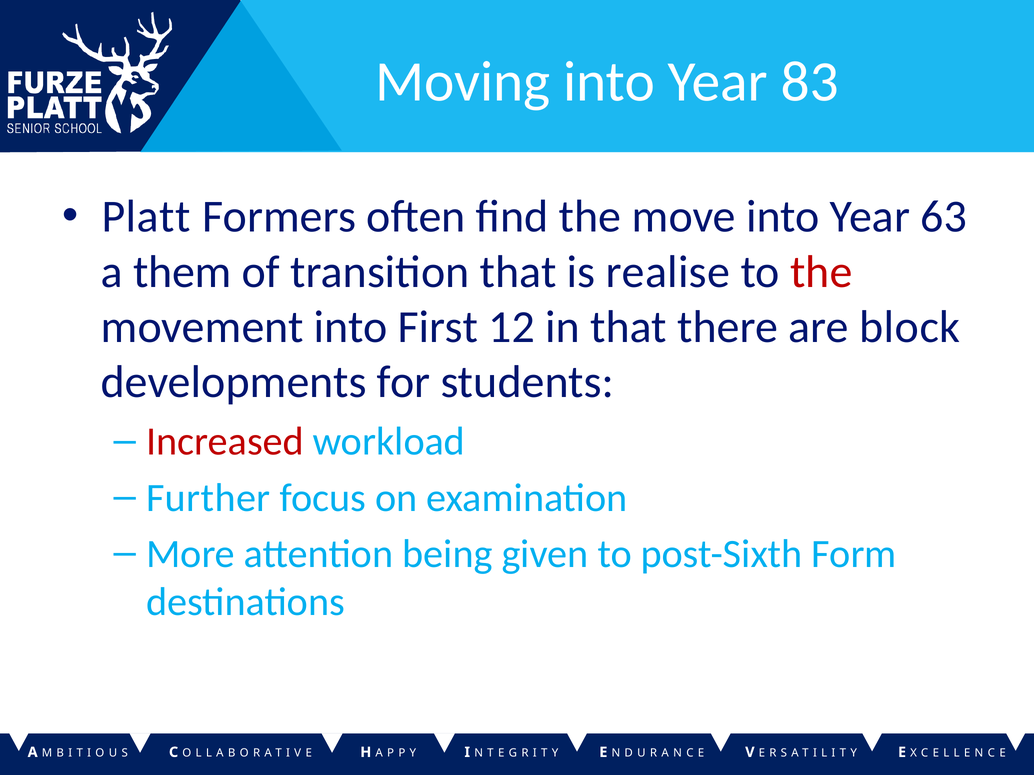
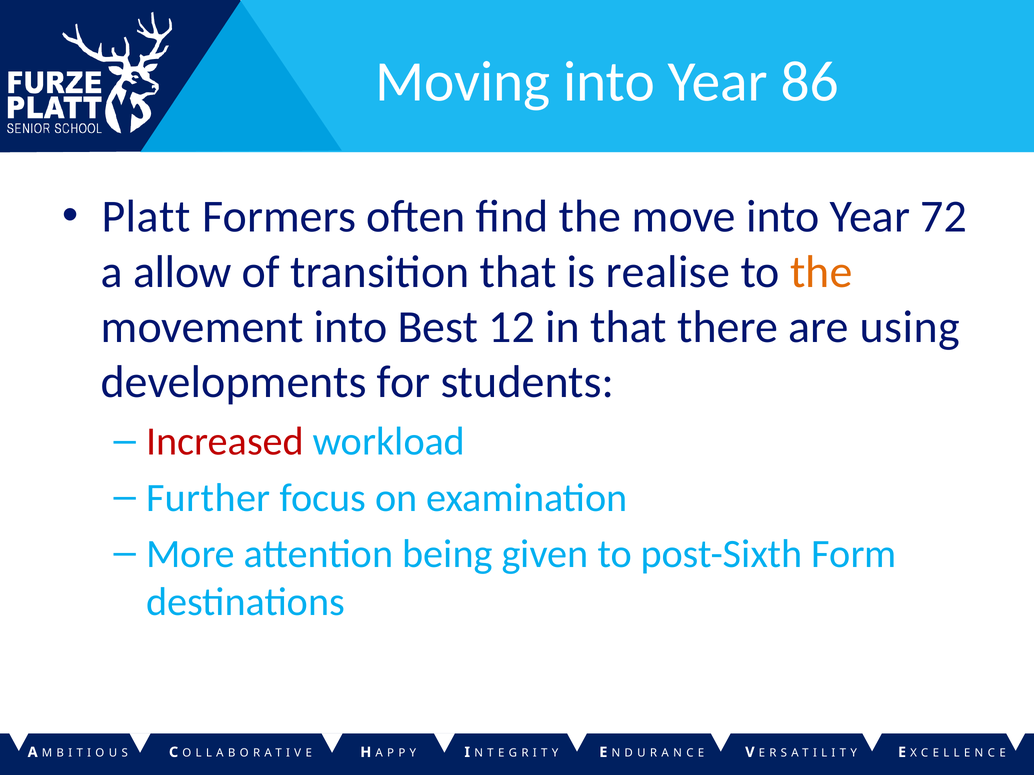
83: 83 -> 86 (810, 82)
63: 63 -> 72 (944, 217)
them: them -> allow (182, 272)
the colour: red -> orange (821, 272)
First: First -> Best (438, 327)
block: block -> using (910, 327)
